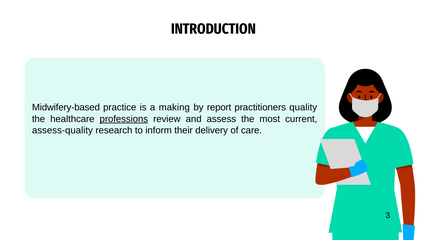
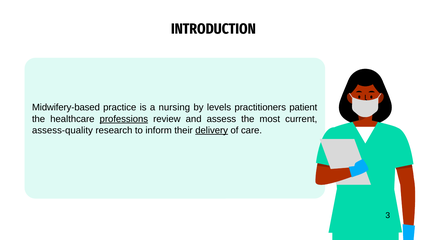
making: making -> nursing (174, 108)
report: report -> levels (219, 108)
quality: quality -> patient (303, 108)
delivery underline: none -> present (212, 130)
